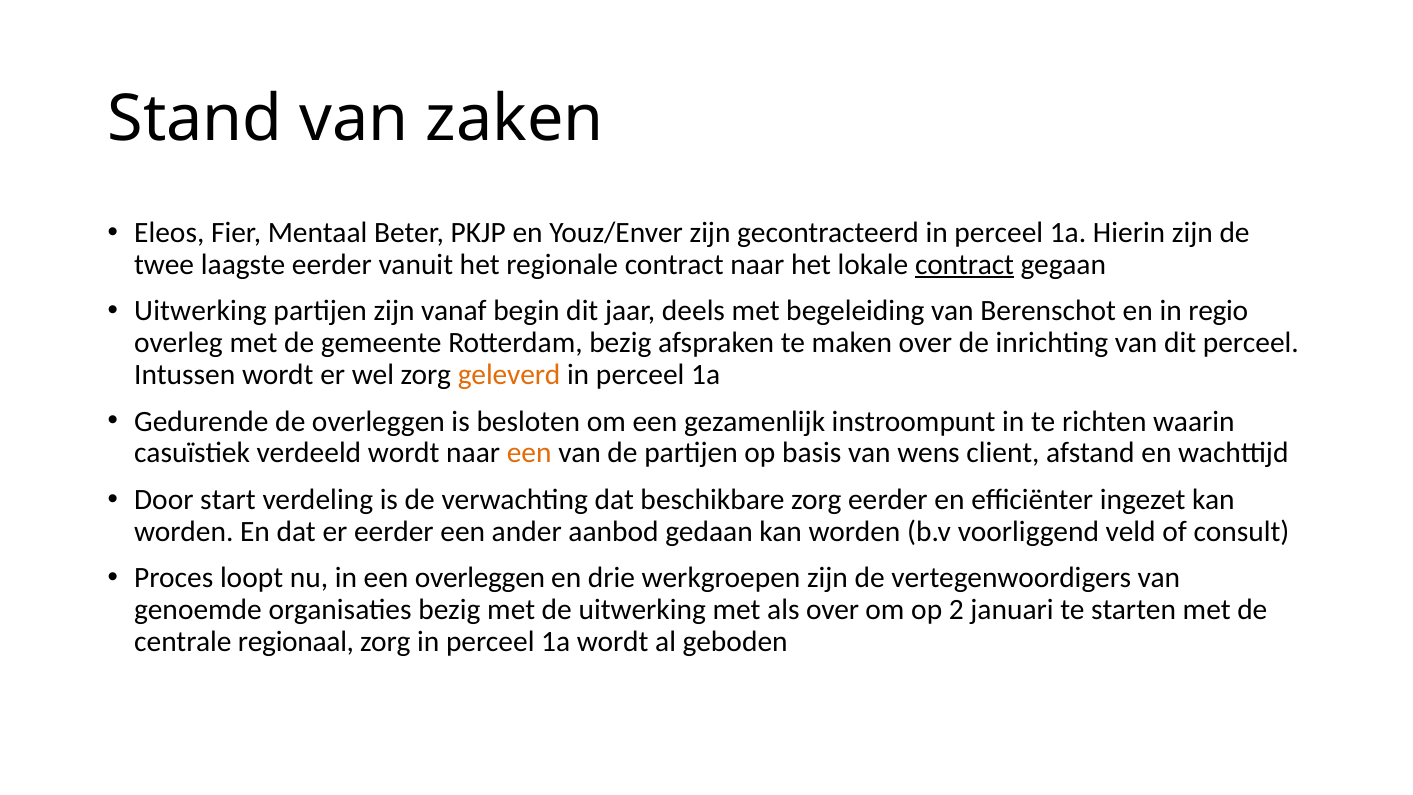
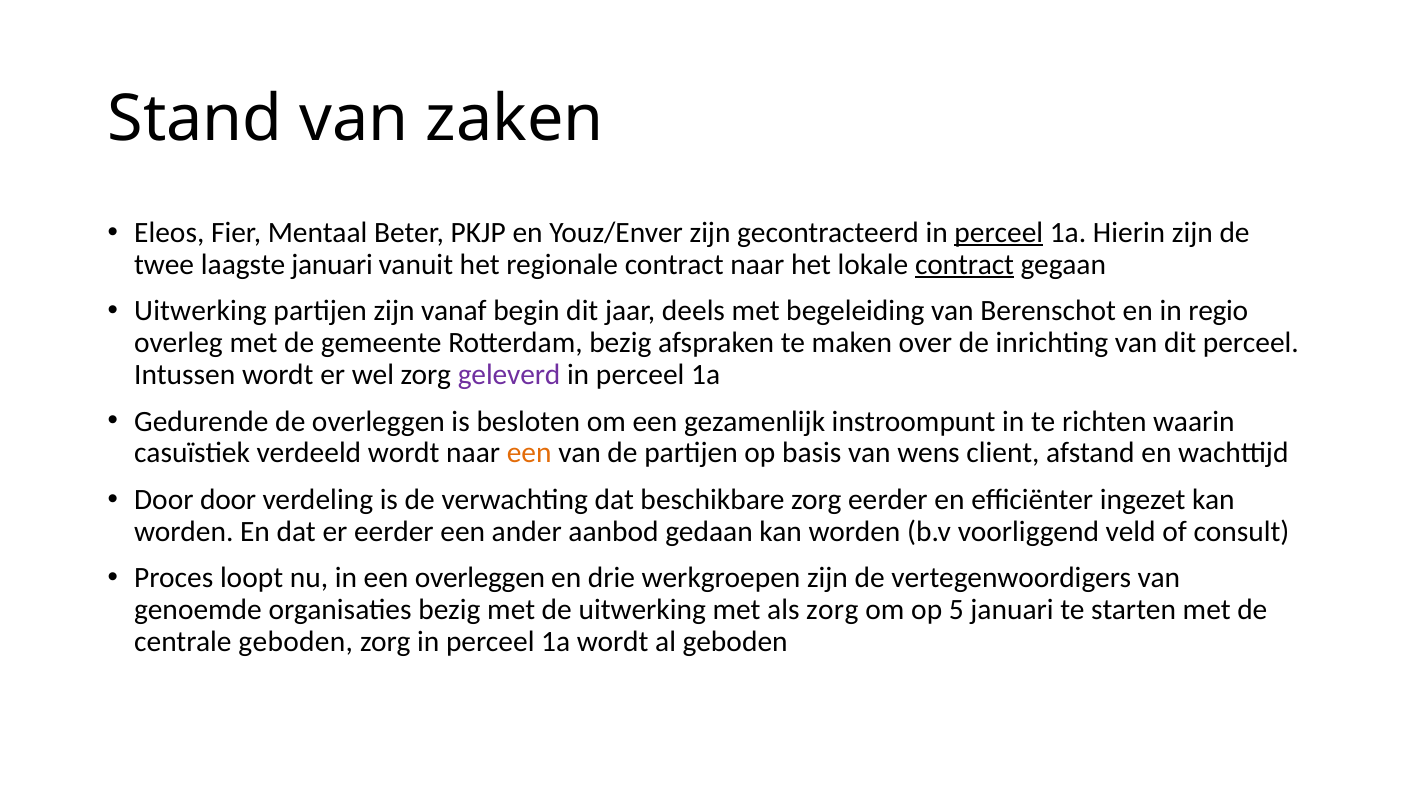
perceel underline: none -> present (999, 233)
laagste eerder: eerder -> januari (332, 264)
geleverd colour: orange -> purple (509, 375)
Door start: start -> door (228, 500)
als over: over -> zorg (832, 610)
2: 2 -> 5 (956, 610)
centrale regionaal: regionaal -> geboden (296, 642)
